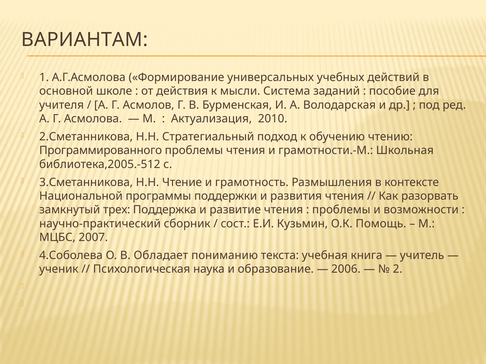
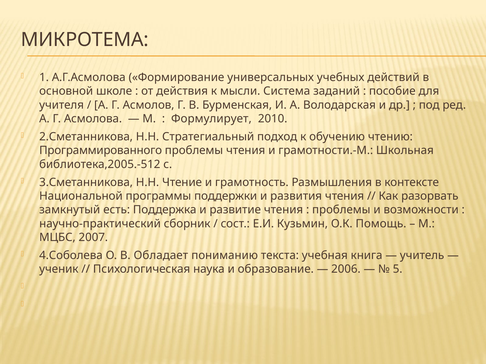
ВАРИАНТАМ: ВАРИАНТАМ -> МИКРОТЕМА (85, 40)
Актуализация: Актуализация -> Формулирует (211, 119)
трех: трех -> есть (117, 210)
2: 2 -> 5 (398, 270)
